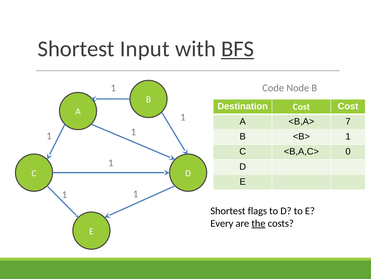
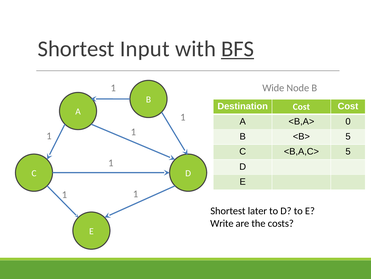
Code: Code -> Wide (273, 88)
7: 7 -> 0 (348, 121)
<B> 1: 1 -> 5 (348, 136)
<B,A,C> 0: 0 -> 5 (348, 151)
flags: flags -> later (257, 210)
Every: Every -> Write (222, 223)
the underline: present -> none (258, 223)
